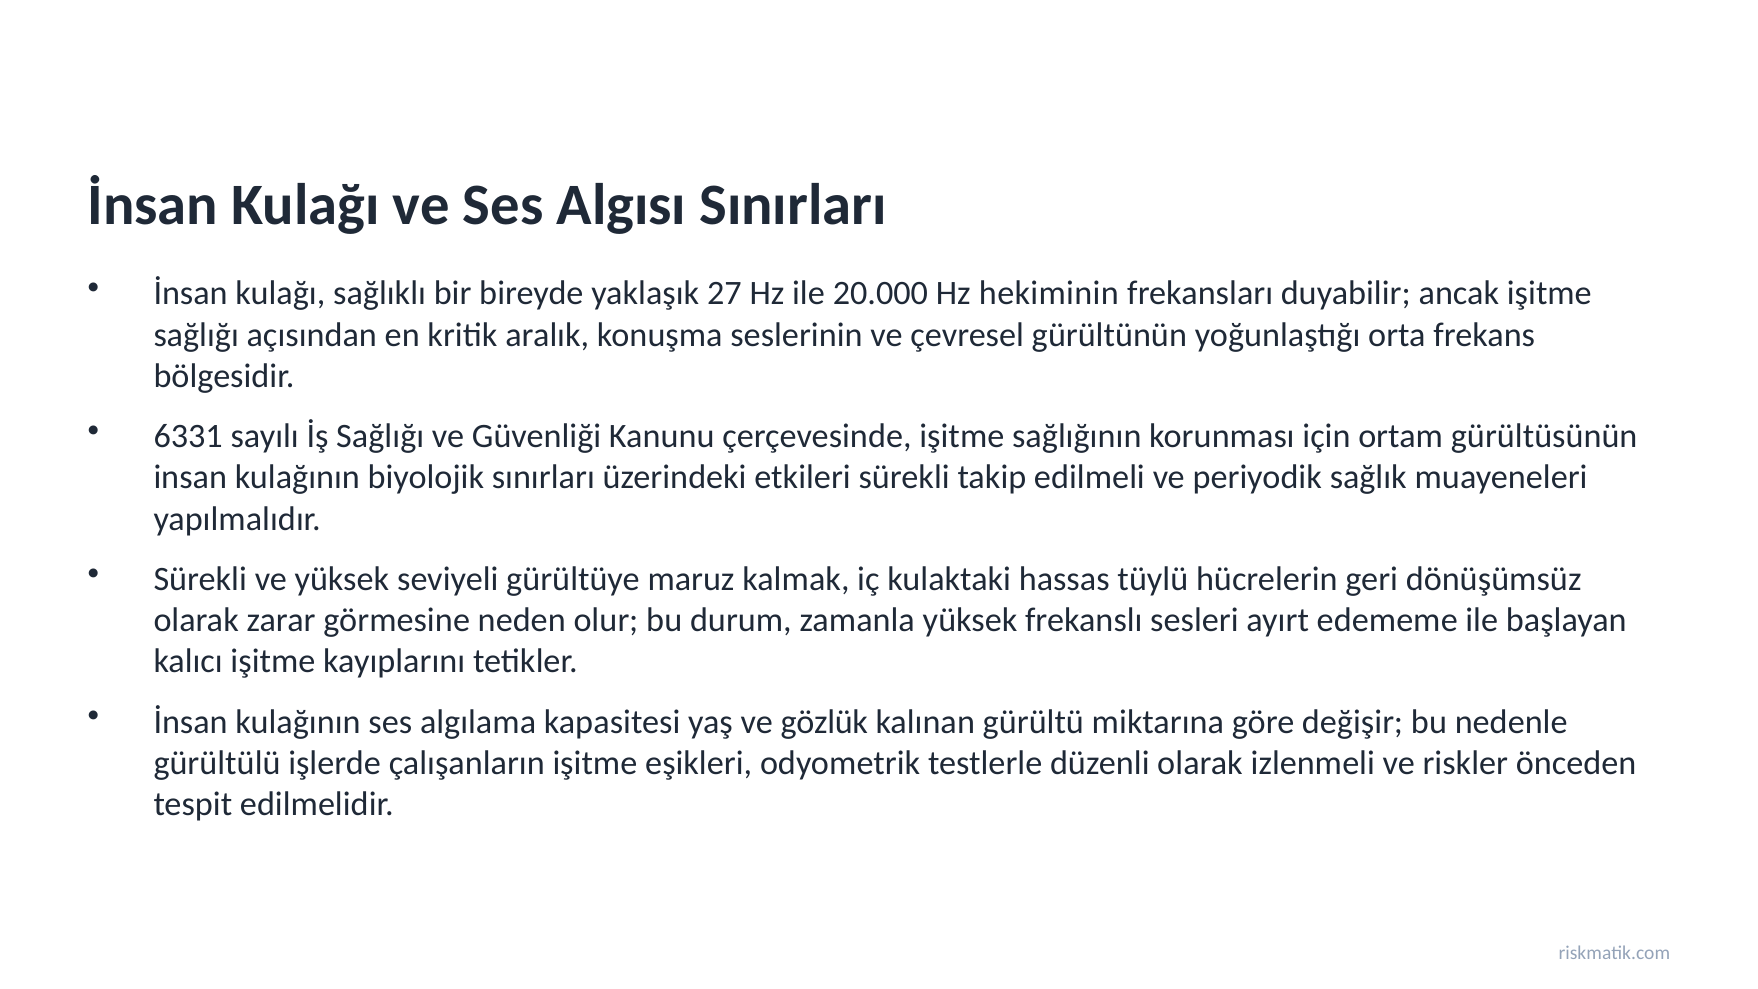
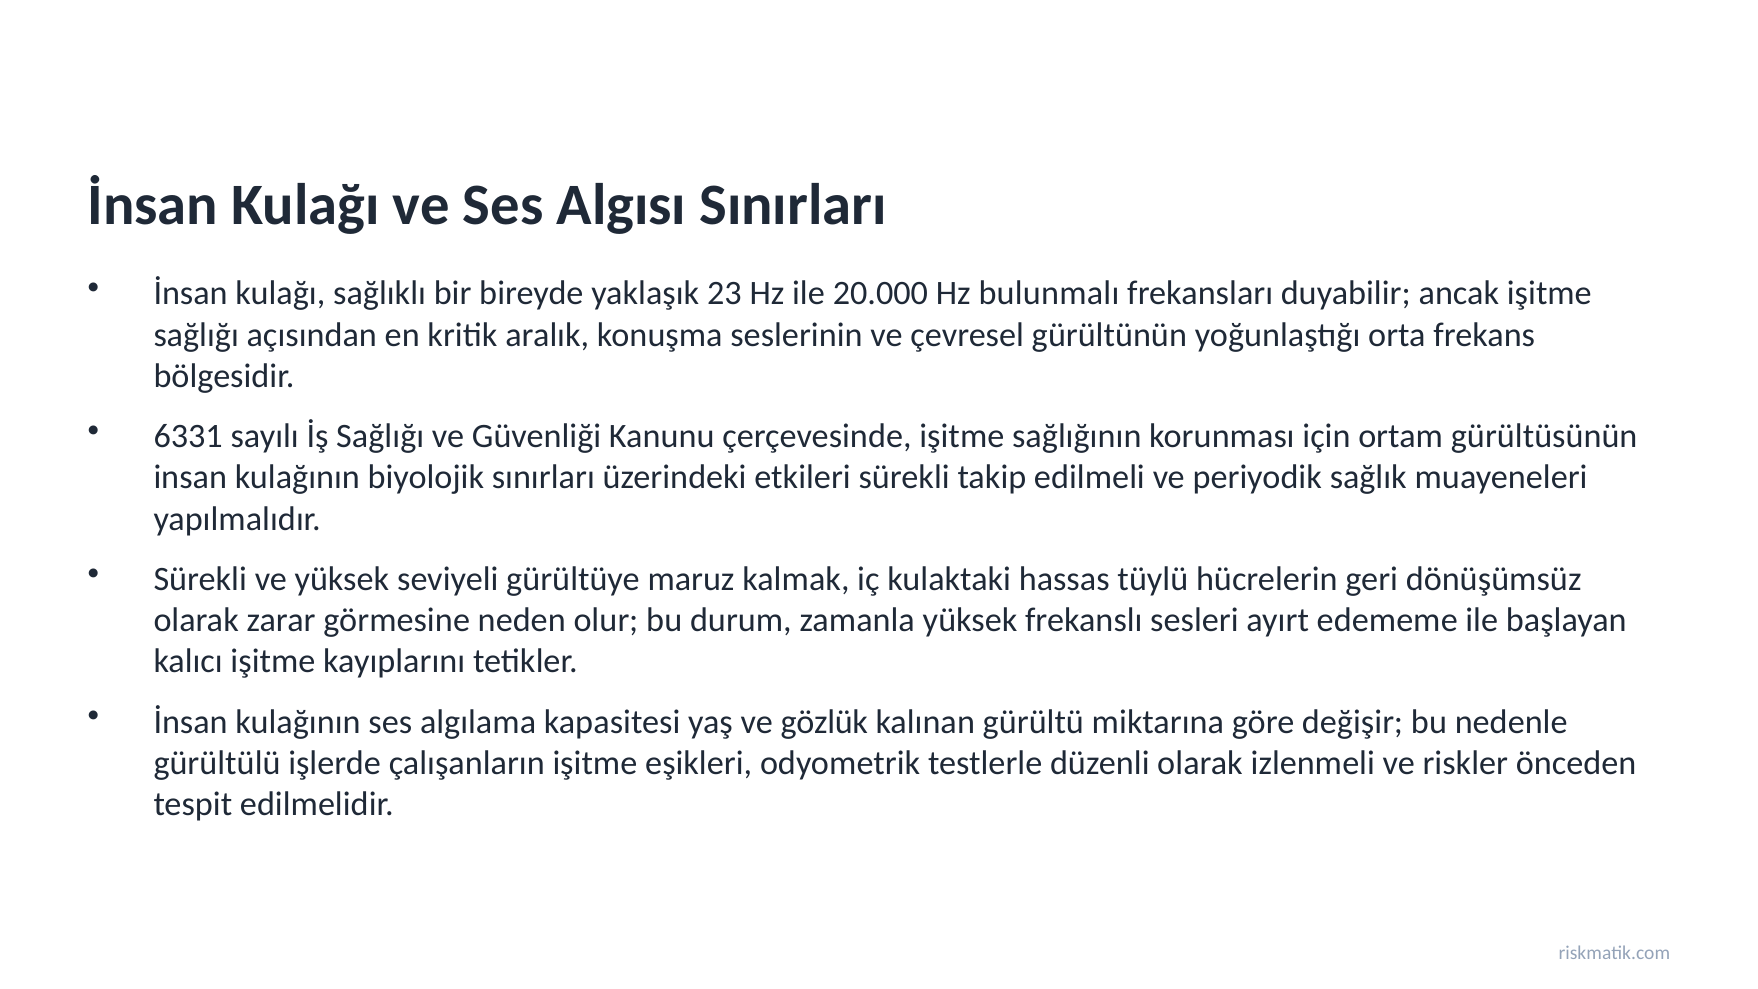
27: 27 -> 23 (724, 294)
hekiminin: hekiminin -> bulunmalı (1049, 294)
